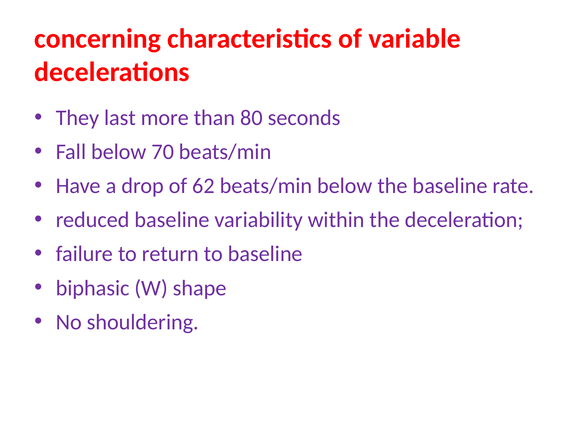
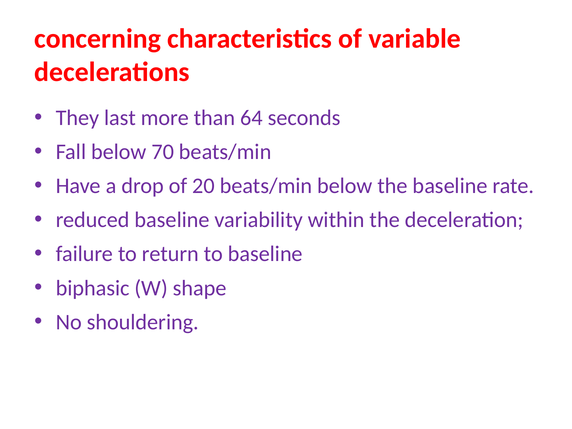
80: 80 -> 64 (251, 118)
62: 62 -> 20 (204, 186)
